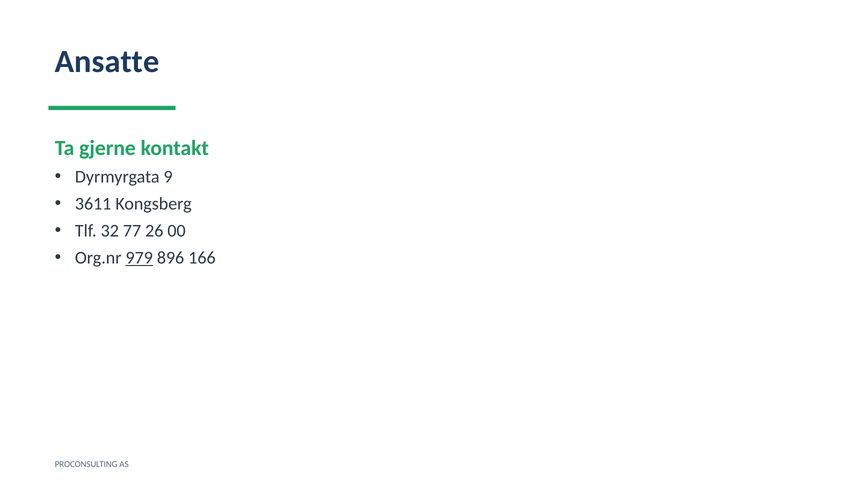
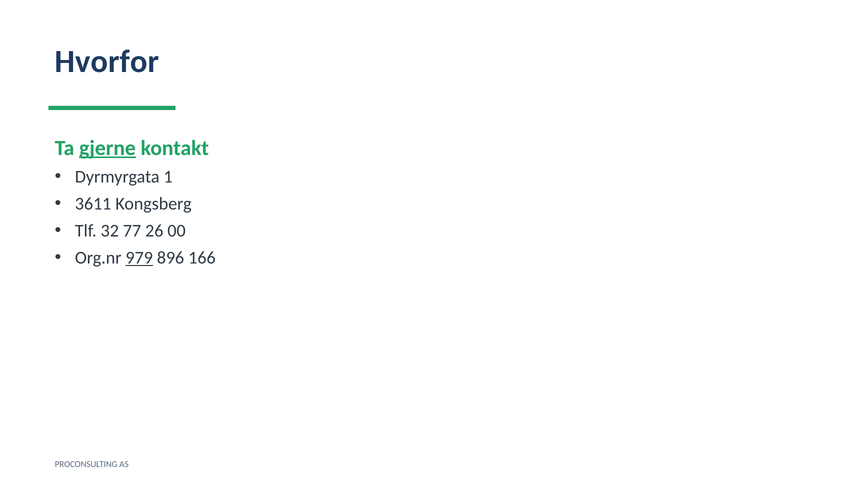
Ansatte: Ansatte -> Hvorfor (107, 61)
gjerne underline: none -> present (107, 148)
9: 9 -> 1 (168, 177)
